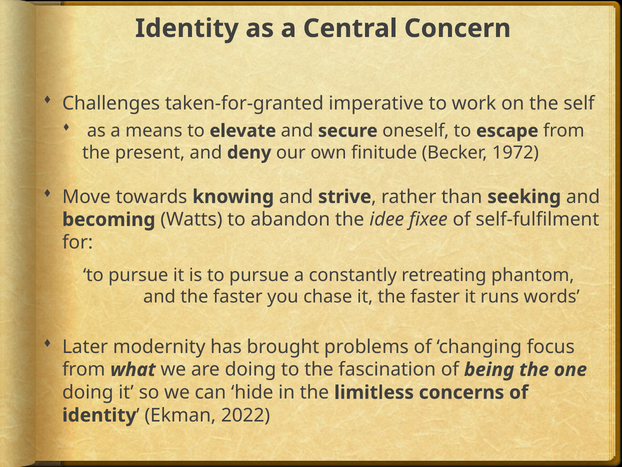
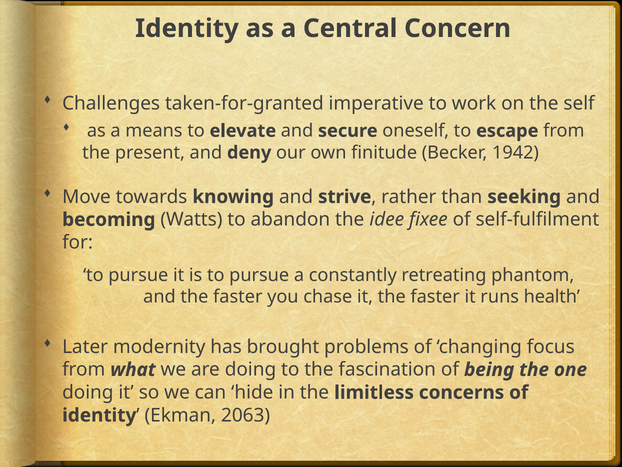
1972: 1972 -> 1942 (515, 152)
words: words -> health (552, 297)
2022: 2022 -> 2063 (246, 415)
